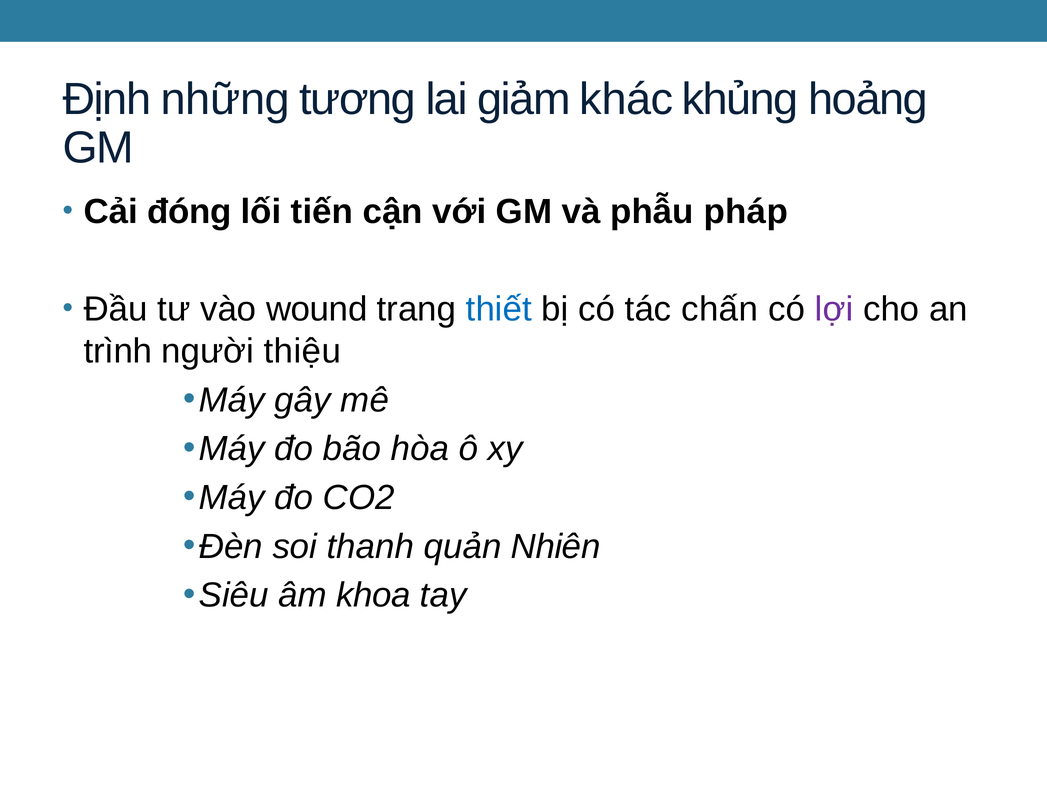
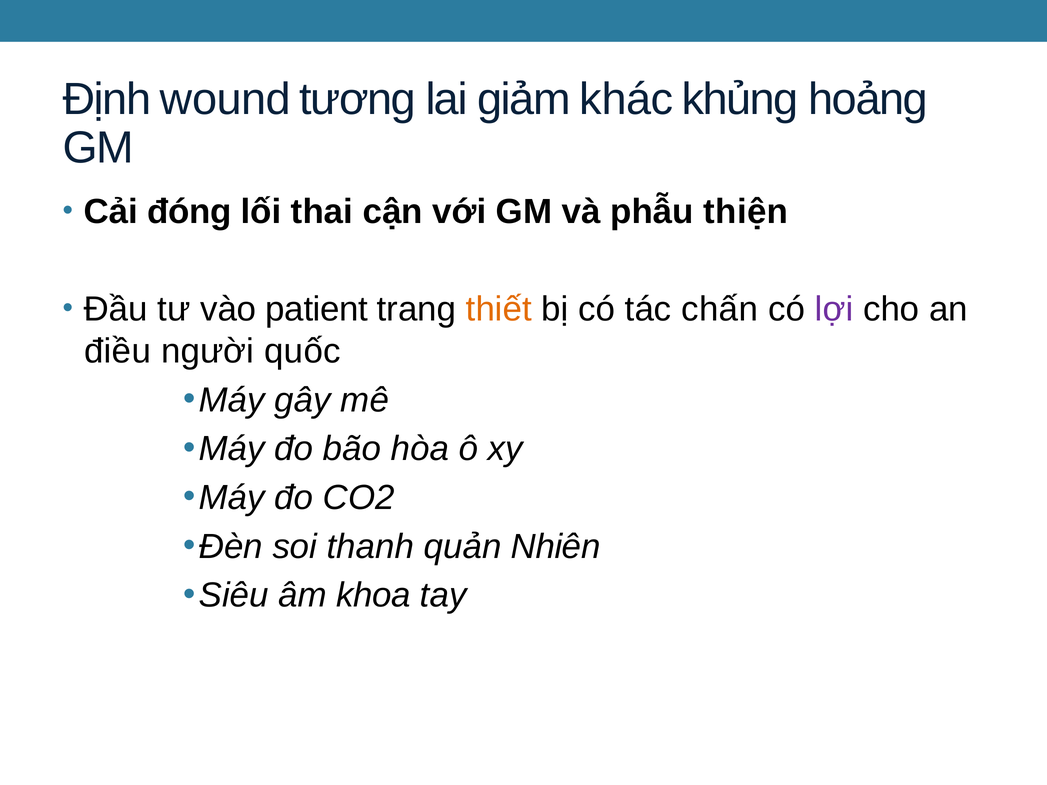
những: những -> wound (225, 99)
tiến: tiến -> thai (322, 212)
pháp: pháp -> thiện (746, 212)
wound: wound -> patient (317, 310)
thiết colour: blue -> orange (499, 310)
trình: trình -> điều (118, 351)
thiệu: thiệu -> quốc (302, 351)
